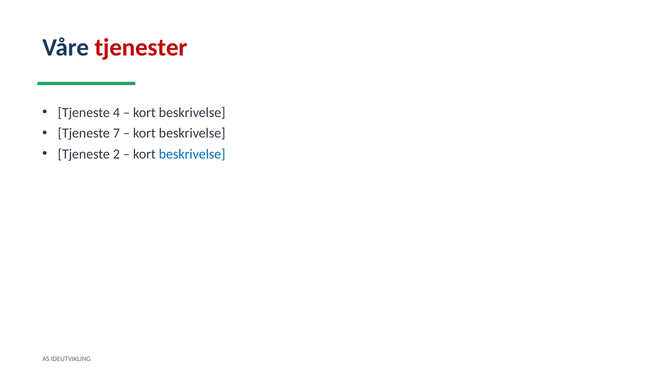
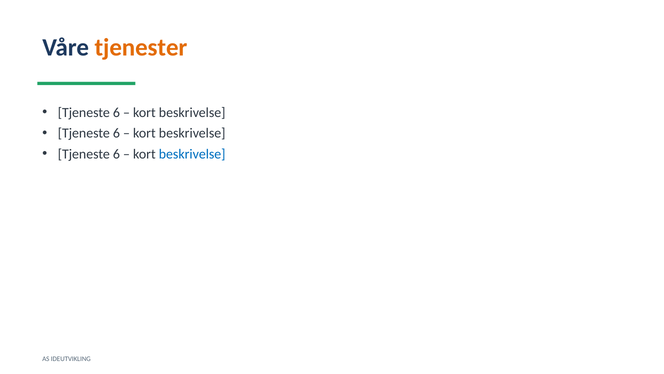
tjenester colour: red -> orange (141, 47)
4: 4 -> 6 (116, 112)
7: 7 -> 6 (116, 133)
2: 2 -> 6 (116, 154)
